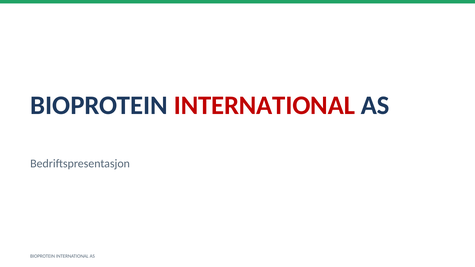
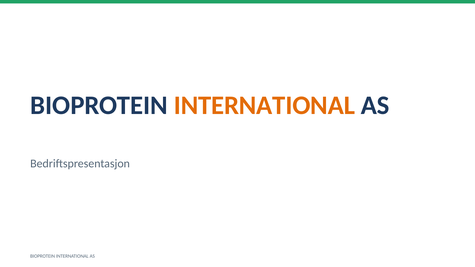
INTERNATIONAL colour: red -> orange (264, 105)
